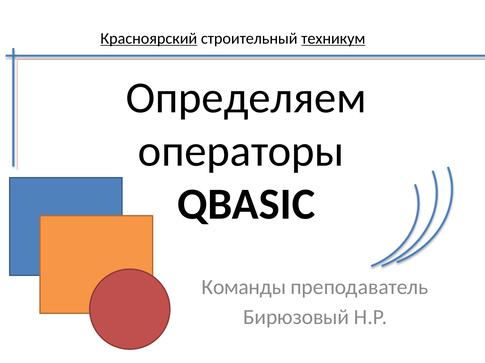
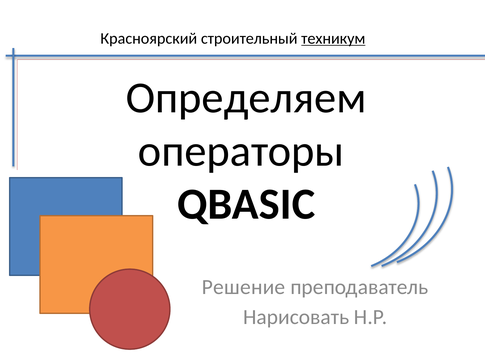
Красноярский underline: present -> none (149, 38)
Команды: Команды -> Решение (244, 288)
Бирюзовый: Бирюзовый -> Нарисовать (296, 318)
